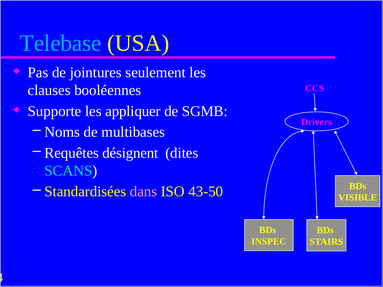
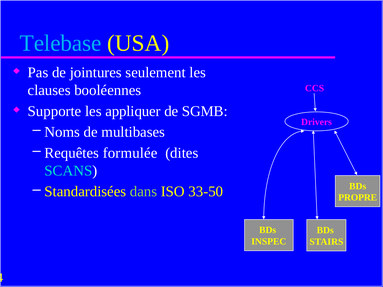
désignent: désignent -> formulée (130, 153)
dans colour: pink -> light green (143, 192)
43-50: 43-50 -> 33-50 (206, 192)
VISIBLE: VISIBLE -> PROPRE (358, 198)
